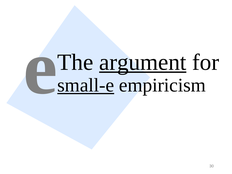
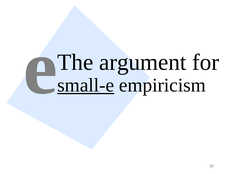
argument underline: present -> none (143, 62)
